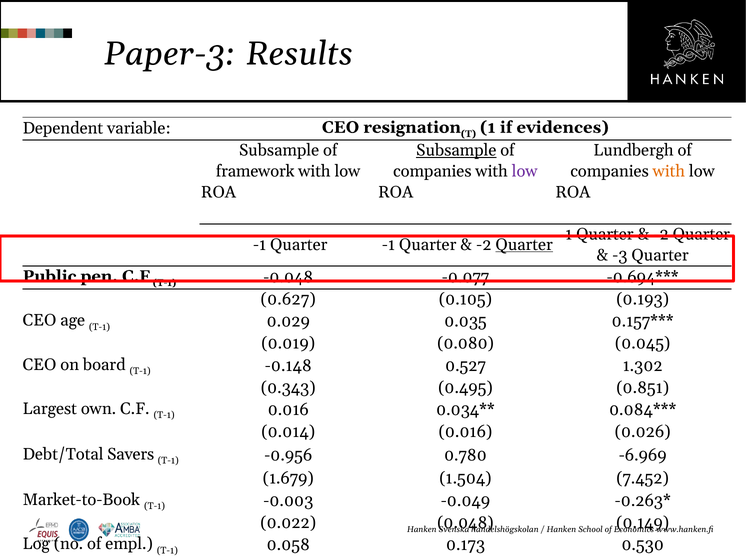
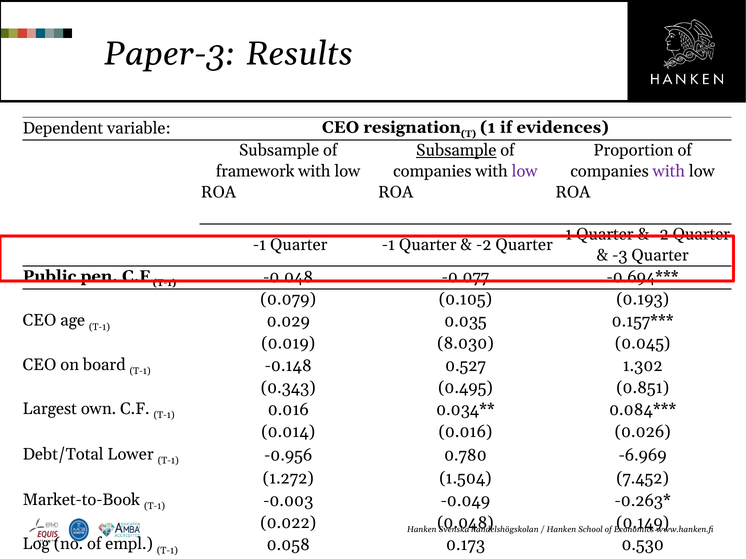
Lundbergh: Lundbergh -> Proportion (634, 150)
with colour: orange -> purple (669, 171)
Quarter underline: present -> none (524, 245)
0.627: 0.627 -> 0.079 (288, 300)
0.080: 0.080 -> 8.030 (465, 344)
Savers: Savers -> Lower (131, 455)
1.679: 1.679 -> 1.272 (288, 479)
